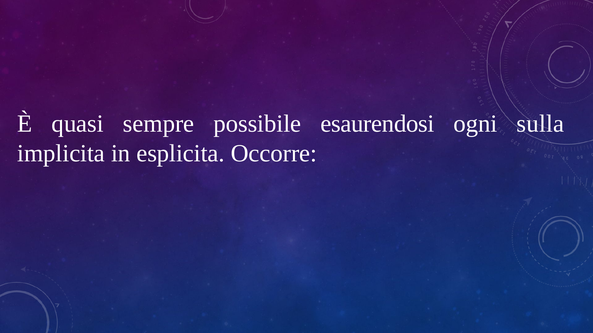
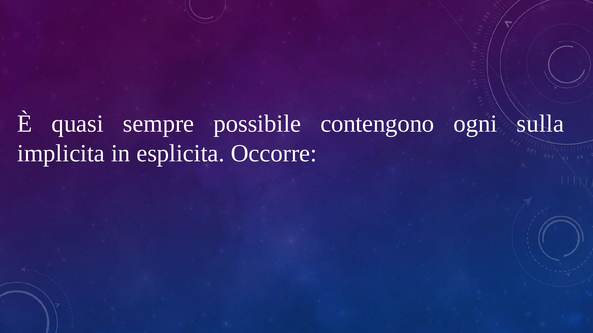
esaurendosi: esaurendosi -> contengono (377, 124)
